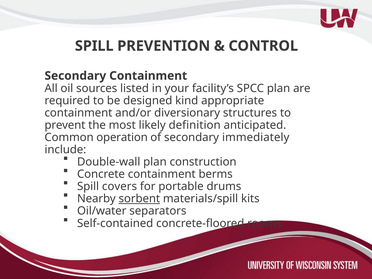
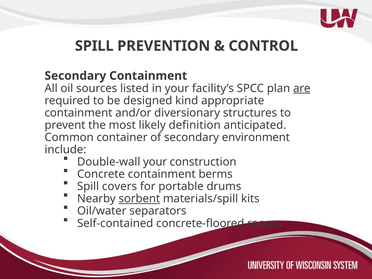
are underline: none -> present (302, 88)
operation: operation -> container (122, 137)
immediately: immediately -> environment (256, 137)
Double-wall plan: plan -> your (155, 162)
